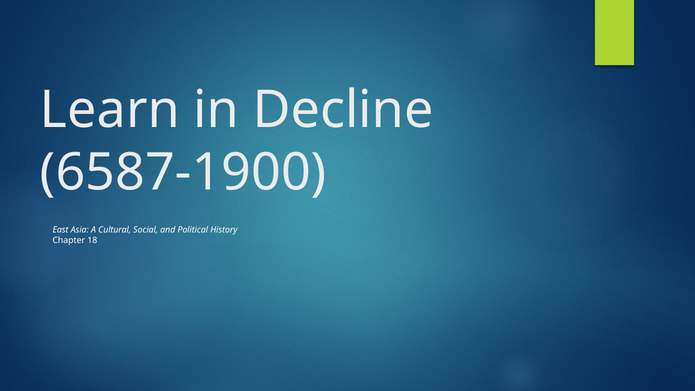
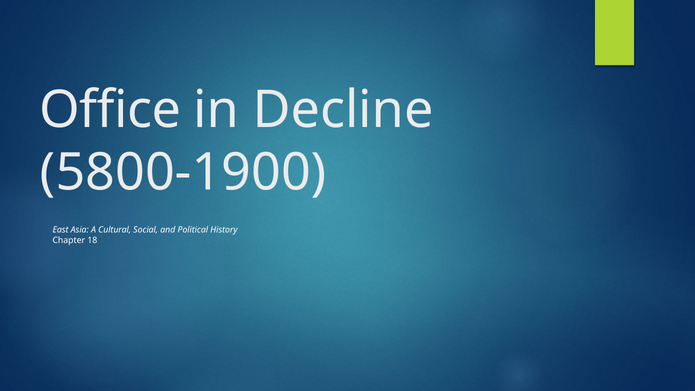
Learn: Learn -> Office (110, 110)
6587-1900: 6587-1900 -> 5800-1900 (183, 173)
